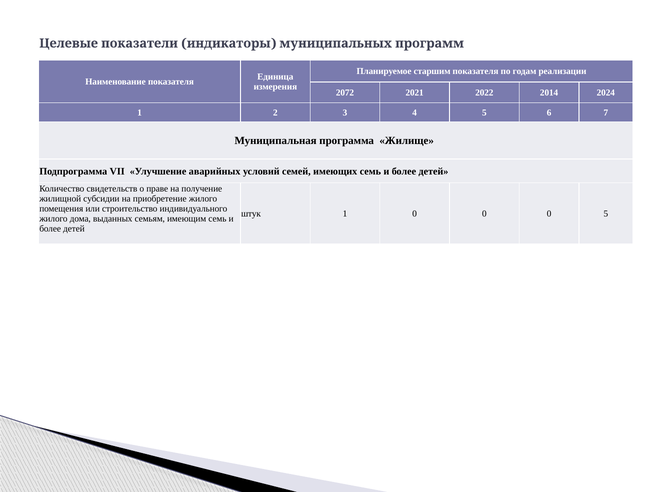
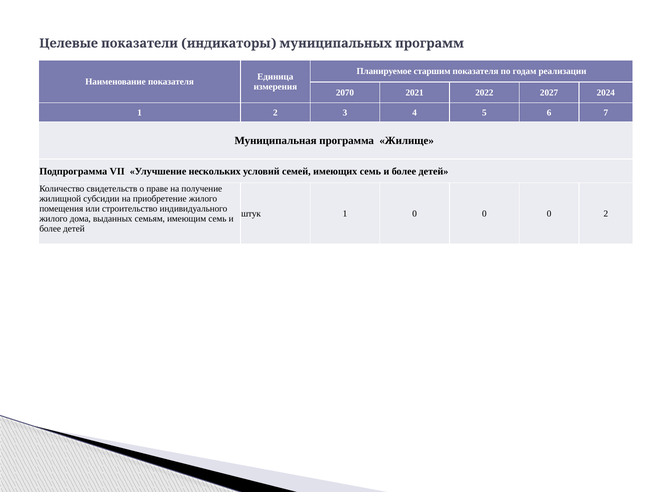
2072: 2072 -> 2070 (345, 93)
2014: 2014 -> 2027 (549, 93)
аварийных: аварийных -> нескольких (215, 171)
0 5: 5 -> 2 (606, 214)
